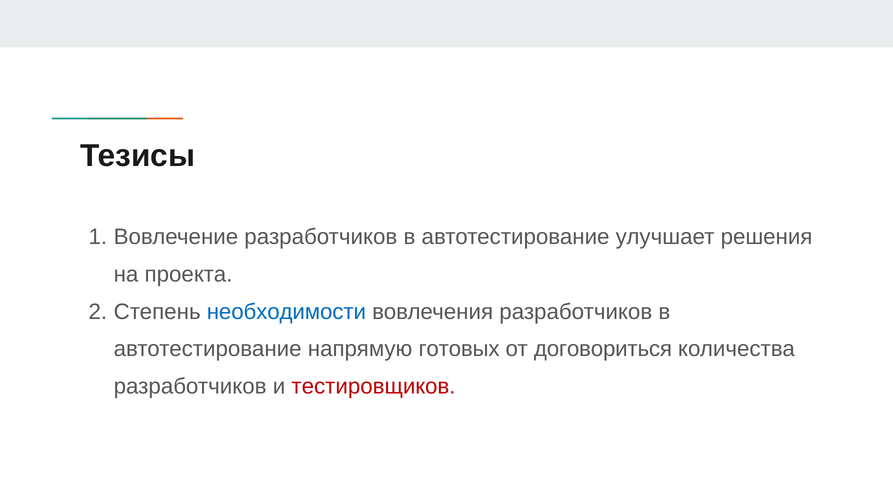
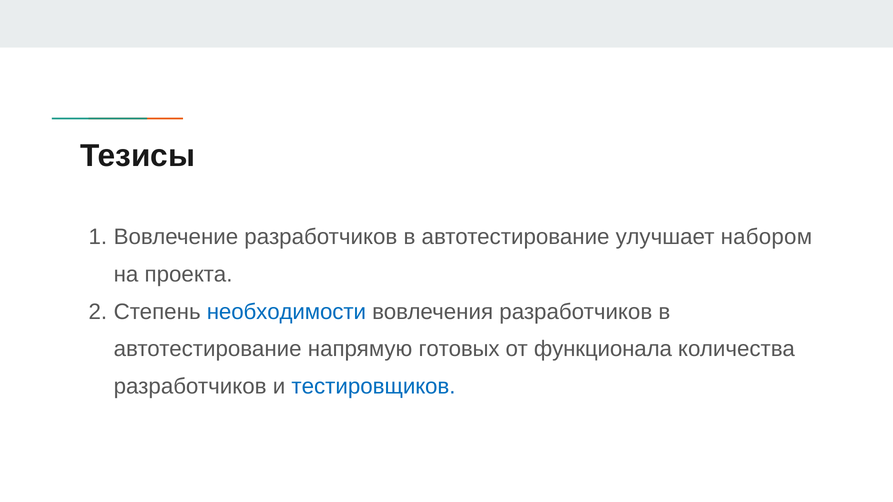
решения: решения -> набором (766, 237)
договориться: договориться -> функционала (603, 349)
тестировщиков colour: red -> blue (373, 387)
